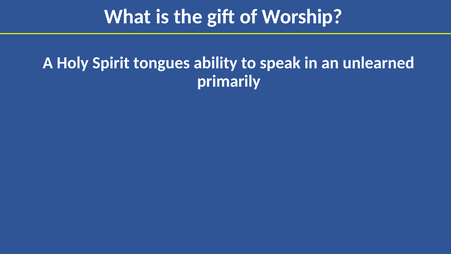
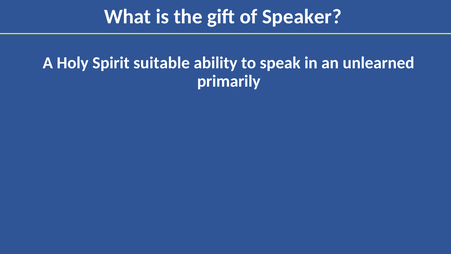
Worship: Worship -> Speaker (302, 17)
tongues: tongues -> suitable (162, 63)
